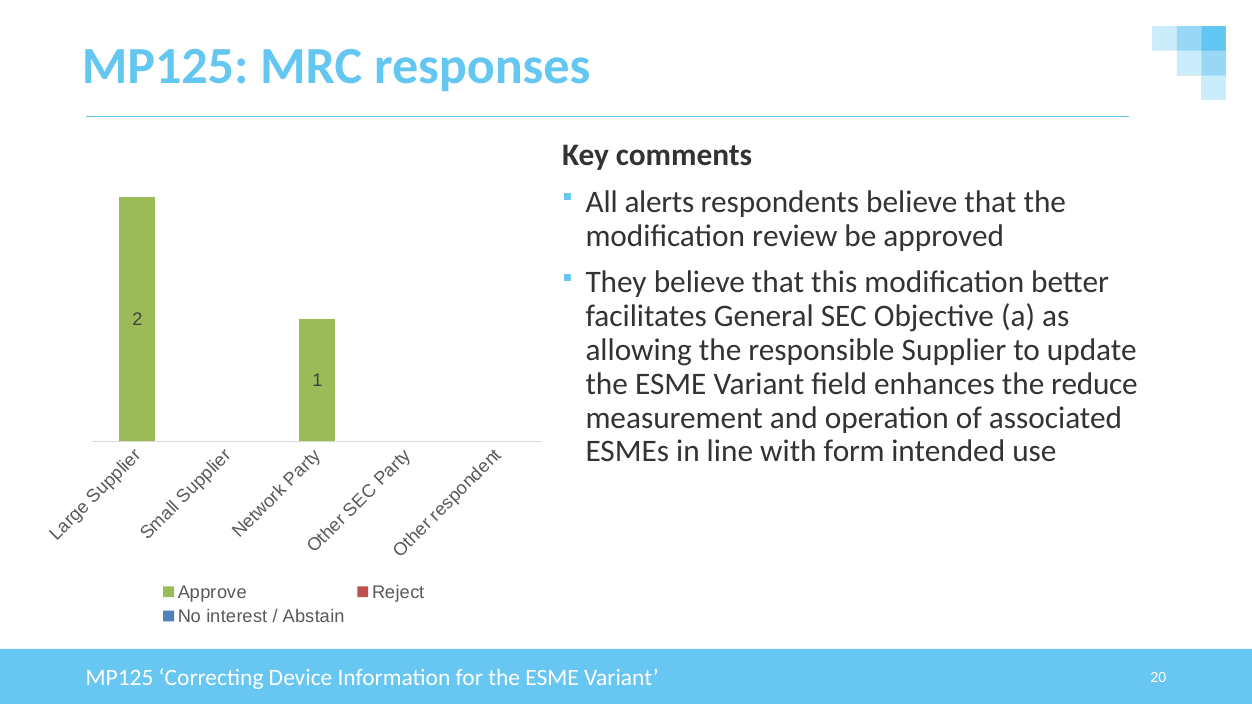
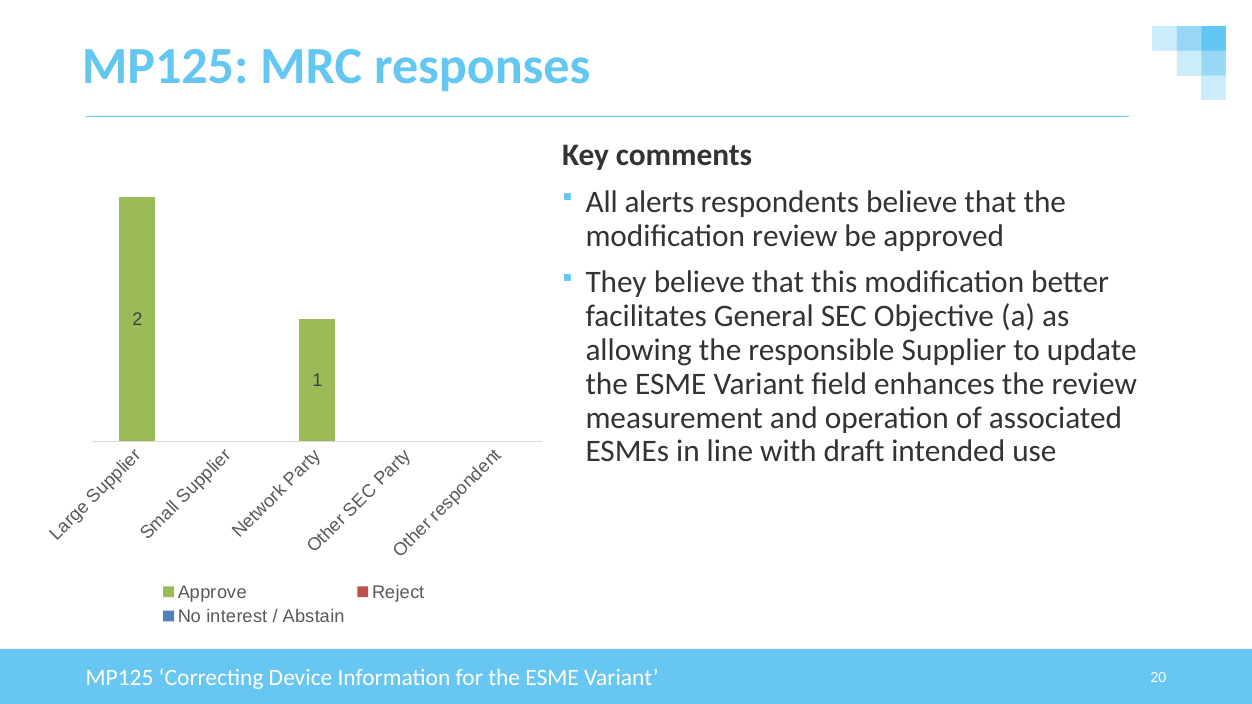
the reduce: reduce -> review (1094, 384)
form: form -> draft (854, 452)
